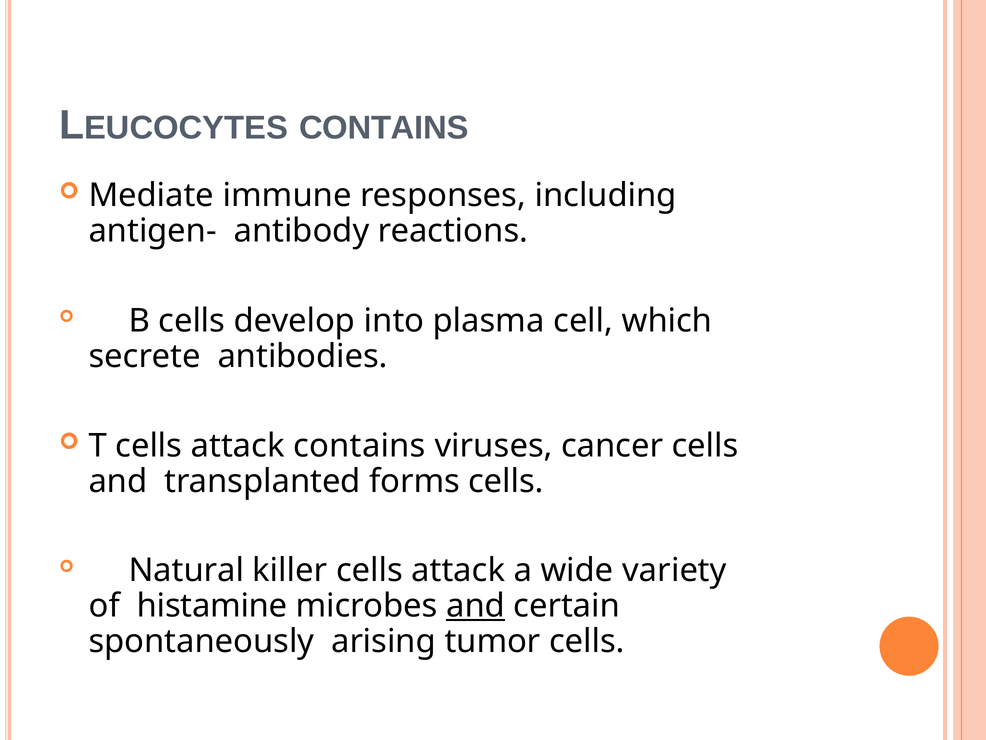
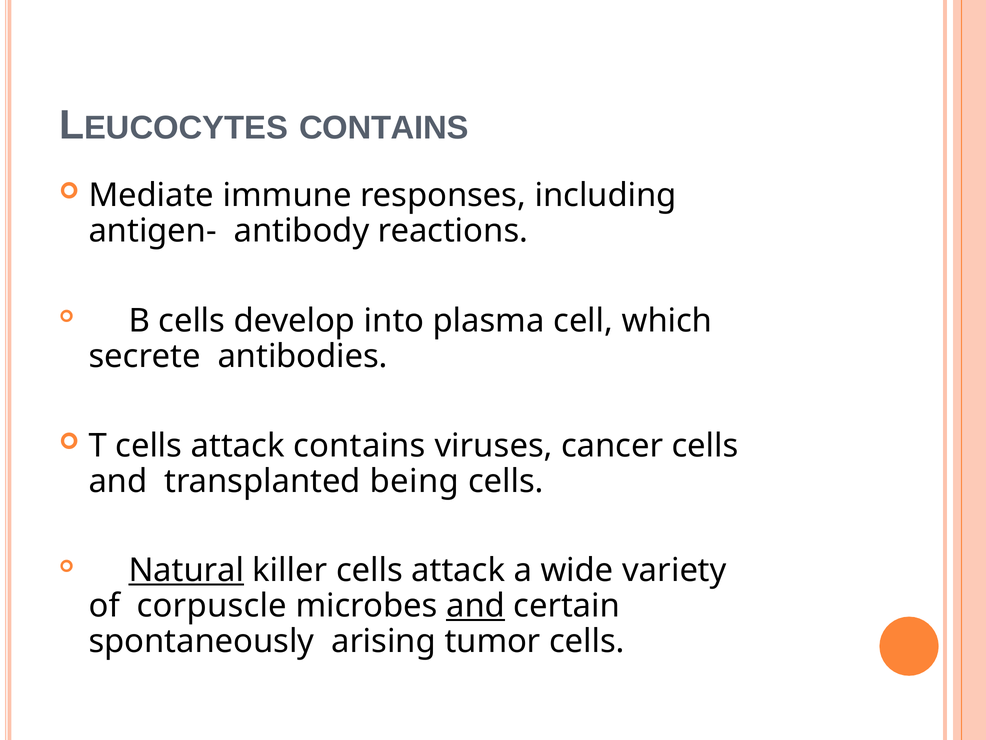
forms: forms -> being (414, 481)
Natural underline: none -> present (186, 570)
histamine: histamine -> corpuscle (212, 605)
